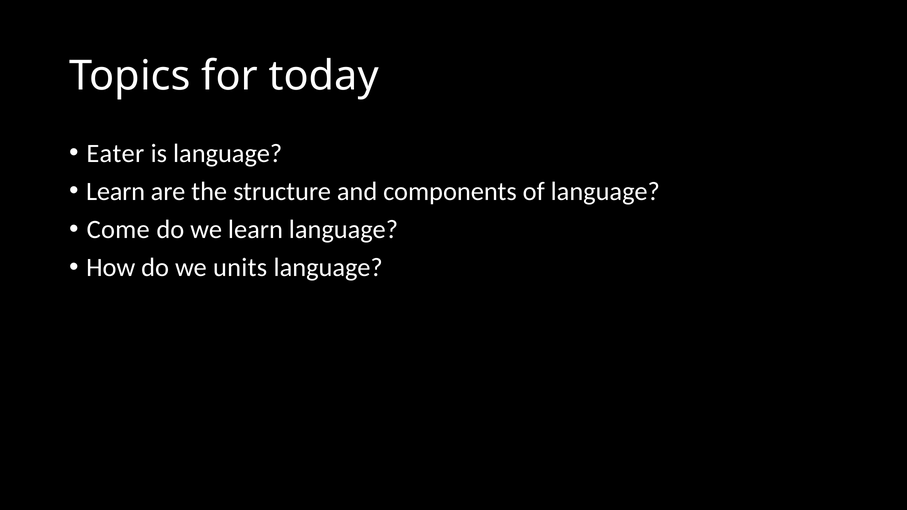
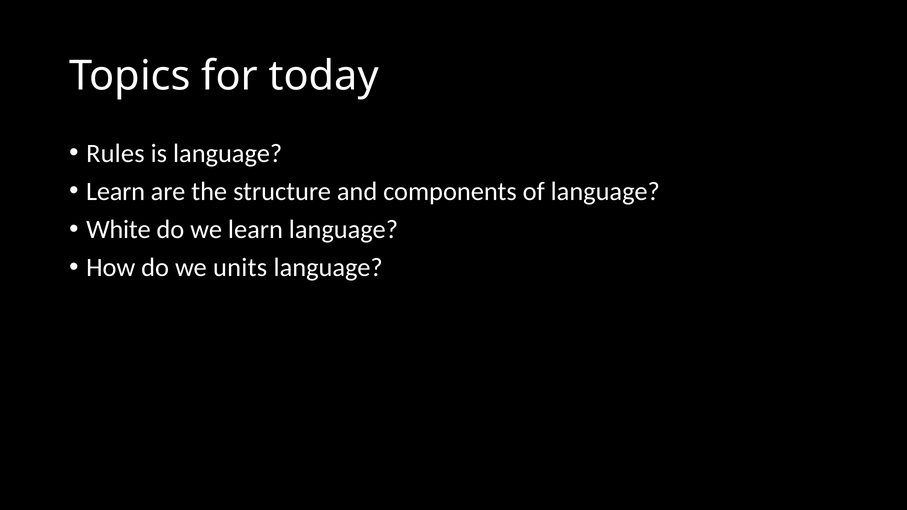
Eater: Eater -> Rules (115, 153)
Come: Come -> White (118, 229)
